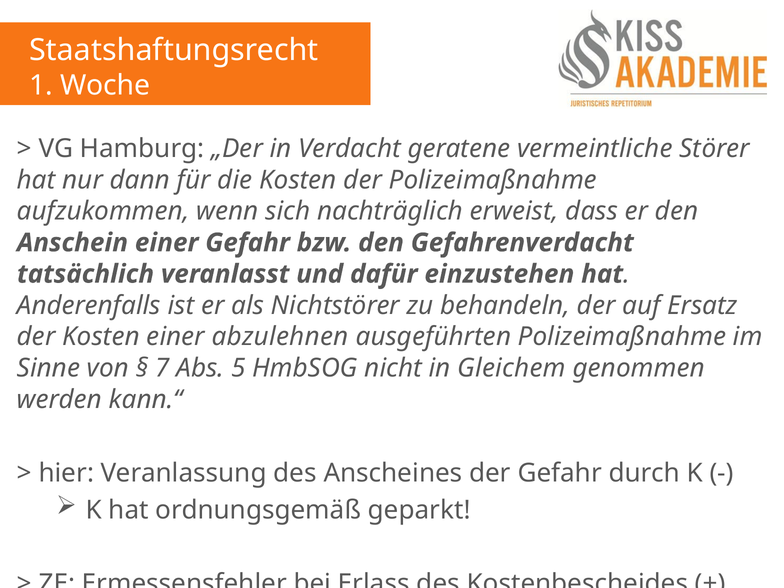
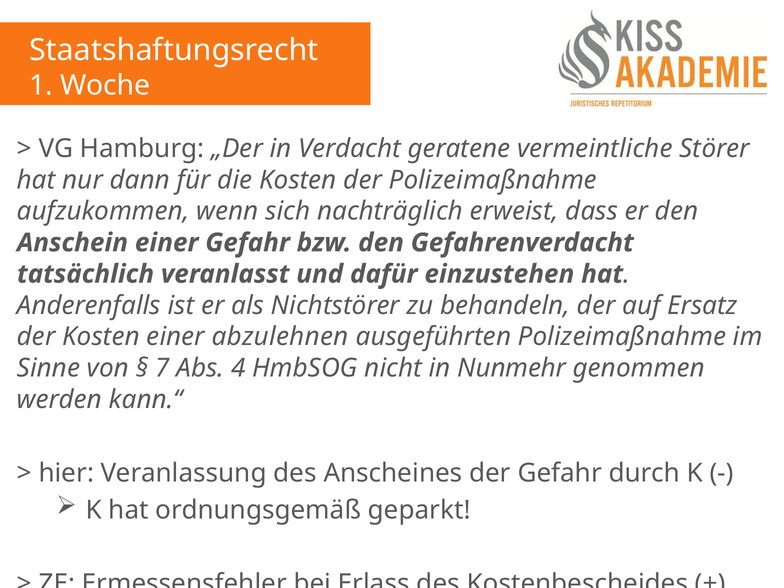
5: 5 -> 4 (238, 368)
Gleichem: Gleichem -> Nunmehr (512, 368)
